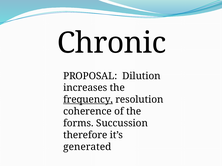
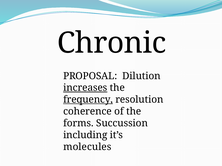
increases underline: none -> present (85, 88)
therefore: therefore -> including (85, 135)
generated: generated -> molecules (87, 147)
